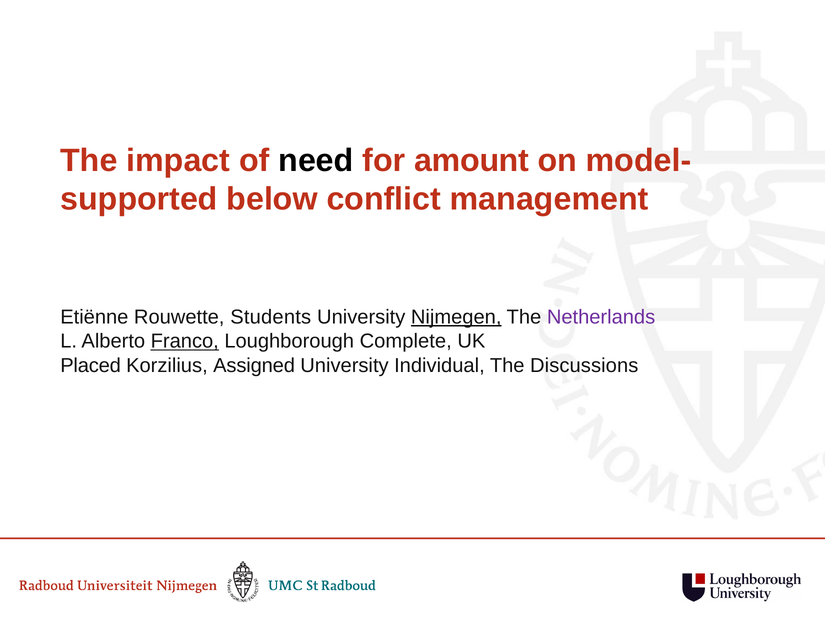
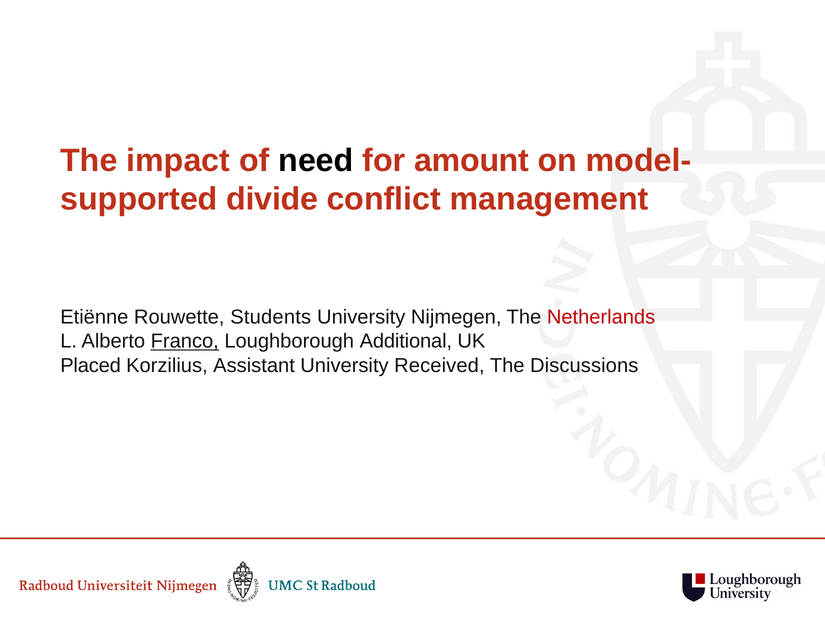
below: below -> divide (272, 199)
Nijmegen underline: present -> none (456, 317)
Netherlands colour: purple -> red (601, 317)
Complete: Complete -> Additional (406, 341)
Assigned: Assigned -> Assistant (254, 365)
Individual: Individual -> Received (439, 365)
